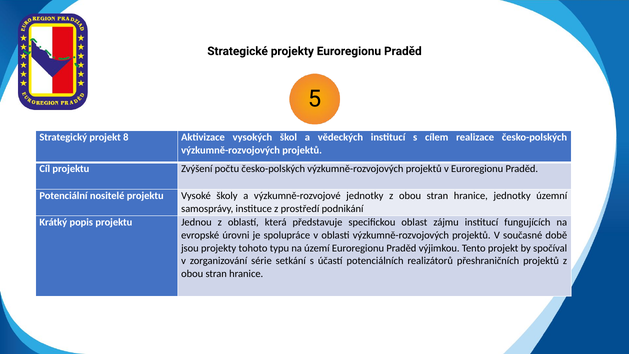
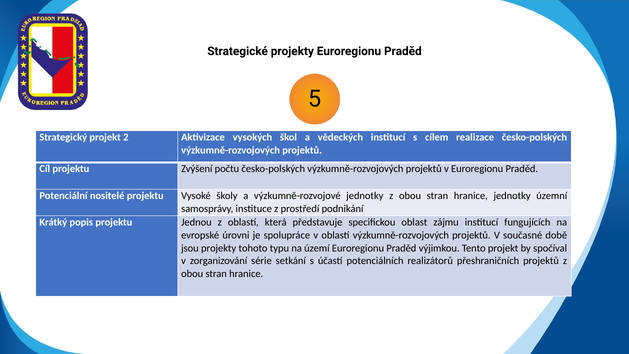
8: 8 -> 2 (126, 137)
